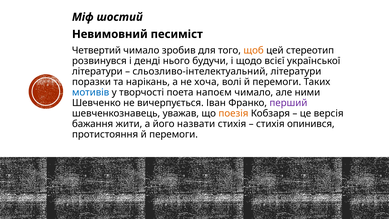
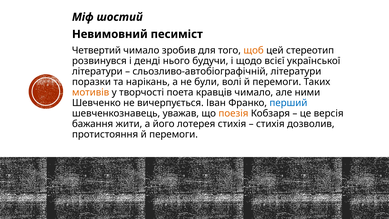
сльозливо-інтелектуальний: сльозливо-інтелектуальний -> сльозливо-автобіографічній (200, 71)
хоча: хоча -> були (207, 82)
мотивів colour: blue -> orange (91, 92)
напоєм: напоєм -> кравців (214, 92)
перший colour: purple -> blue (288, 103)
назвати: назвати -> лотерея (196, 124)
опинився: опинився -> дозволив (311, 124)
